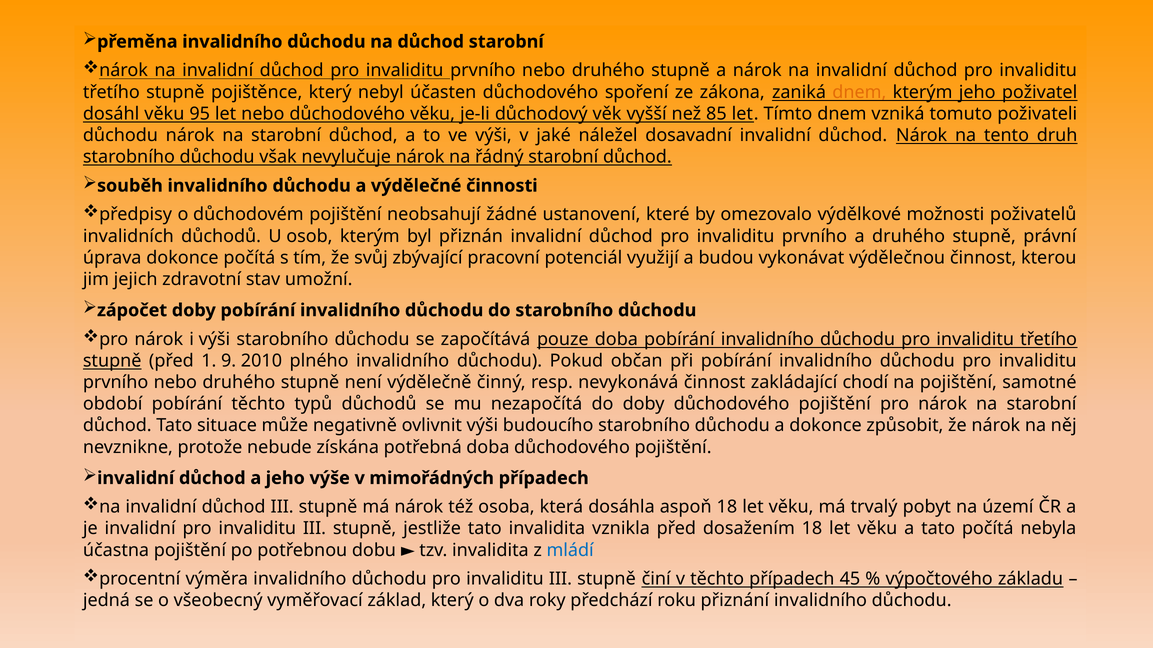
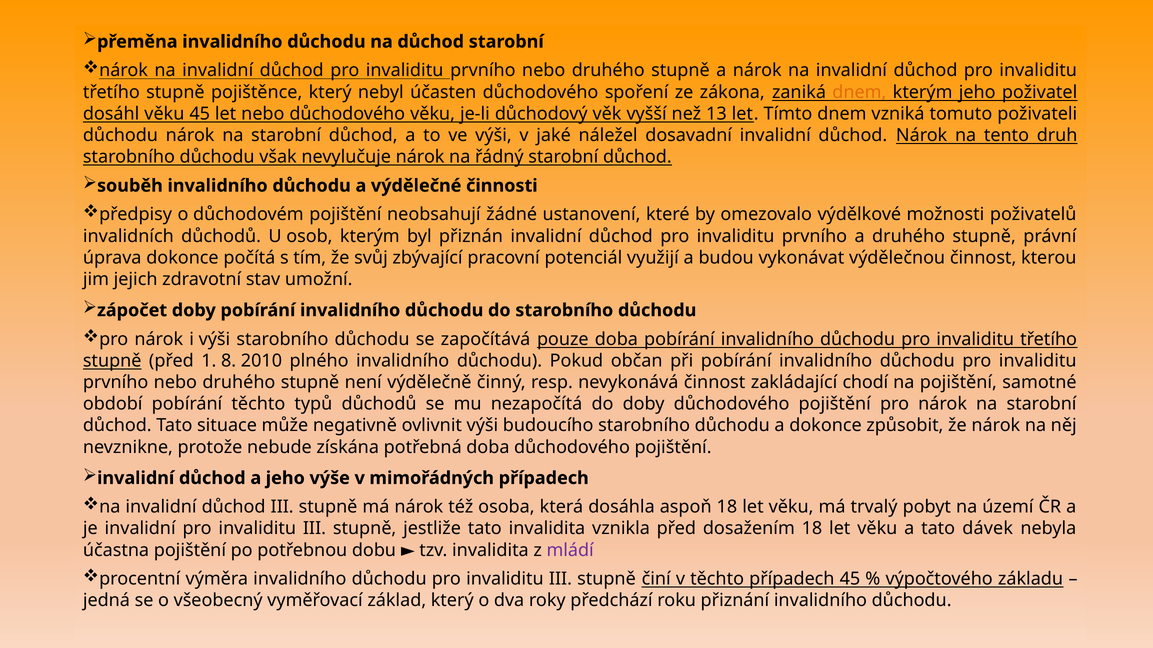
věku 95: 95 -> 45 (200, 114)
85: 85 -> 13 (716, 114)
9: 9 -> 8 (229, 361)
tato počítá: počítá -> dávek (988, 529)
mládí colour: blue -> purple (570, 551)
